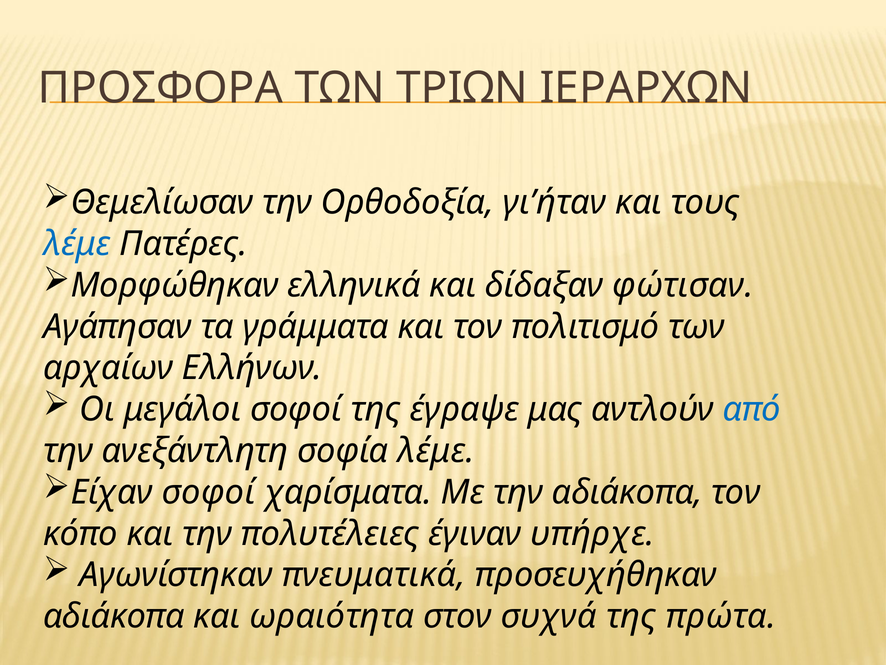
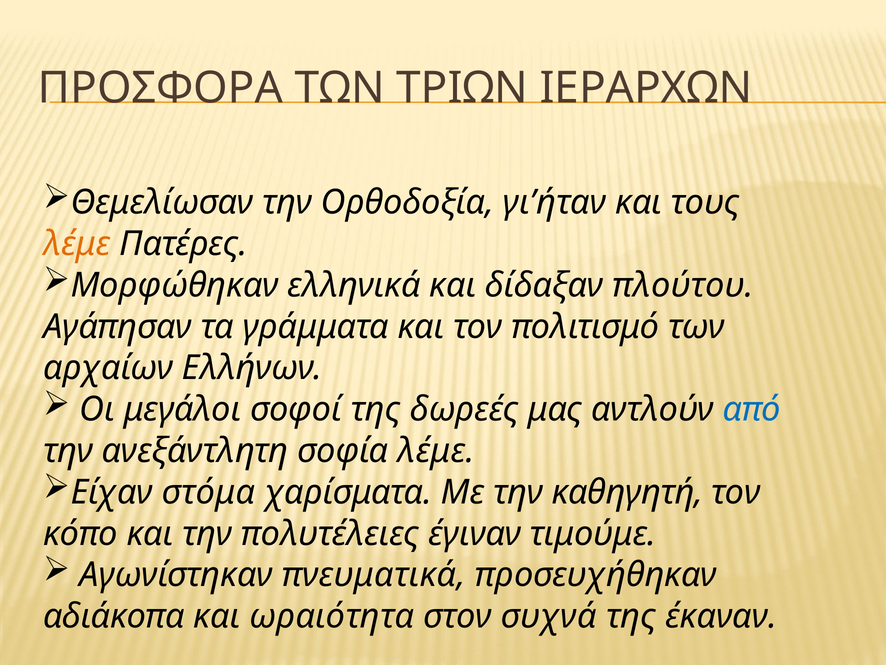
λέμε colour: blue -> orange (77, 244)
φώτισαν: φώτισαν -> πλούτου (683, 285)
έγραψε: έγραψε -> δωρεές (464, 409)
Είχαν σοφοί: σοφοί -> στόμα (208, 492)
την αδιάκοπα: αδιάκοπα -> καθηγητή (627, 492)
υπήρχε: υπήρχε -> τιμούμε (593, 533)
πρώτα: πρώτα -> έκαναν (721, 616)
